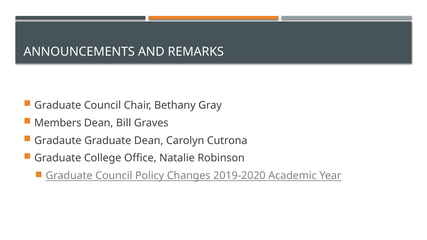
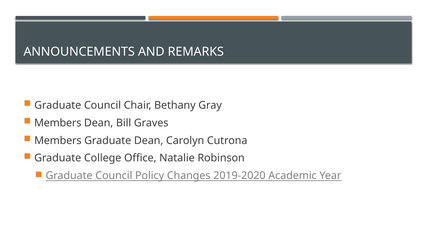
Gradaute: Gradaute -> Members (58, 141)
